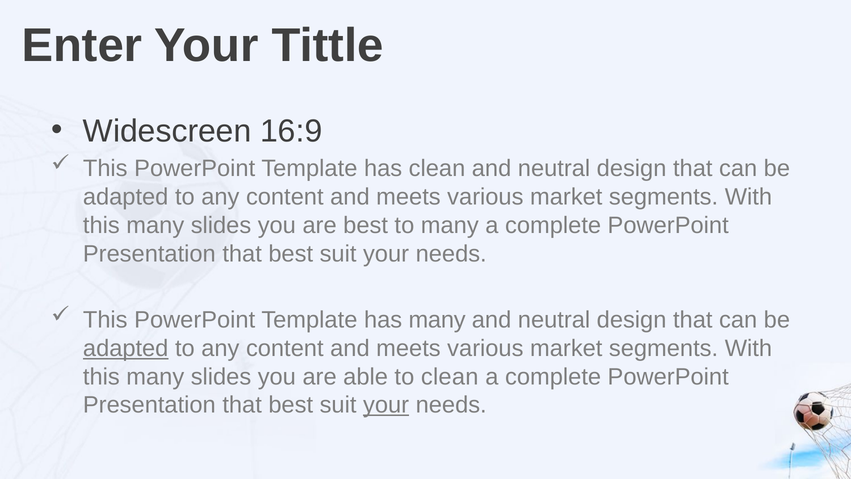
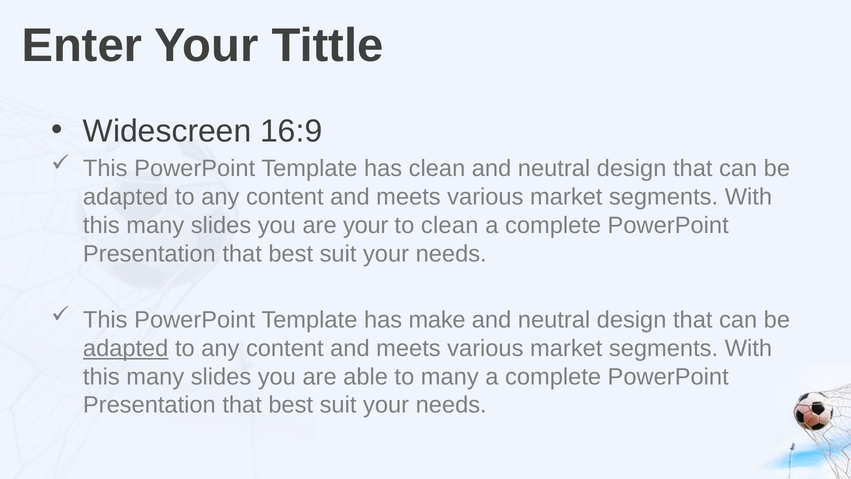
are best: best -> your (366, 225)
to many: many -> clean (450, 225)
has many: many -> make (437, 320)
to clean: clean -> many (450, 377)
your underline: present -> none (386, 405)
